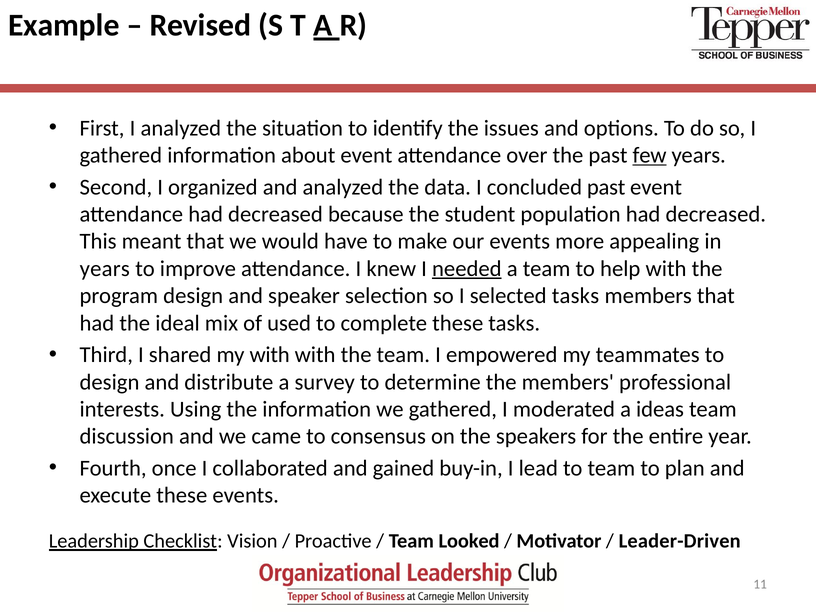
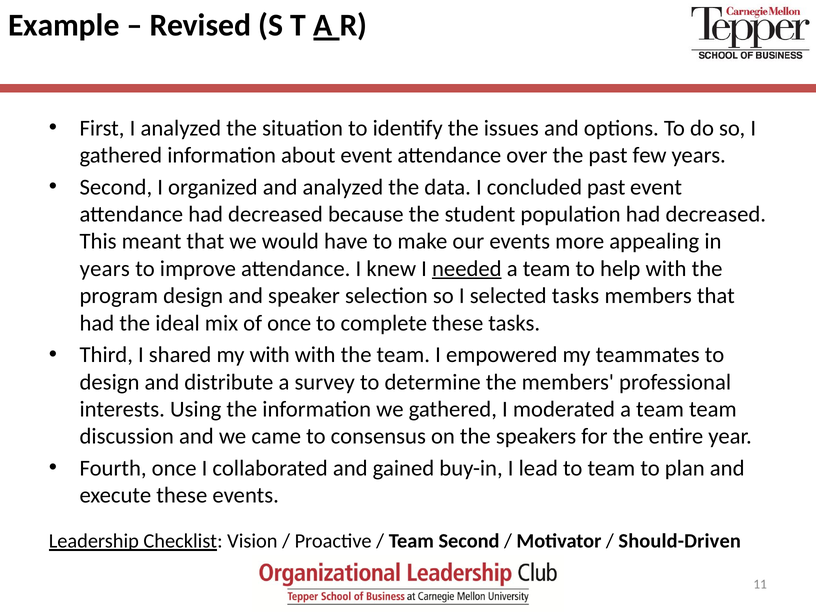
few underline: present -> none (650, 155)
of used: used -> once (289, 323)
moderated a ideas: ideas -> team (660, 409)
Team Looked: Looked -> Second (469, 541)
Leader-Driven: Leader-Driven -> Should-Driven (680, 541)
